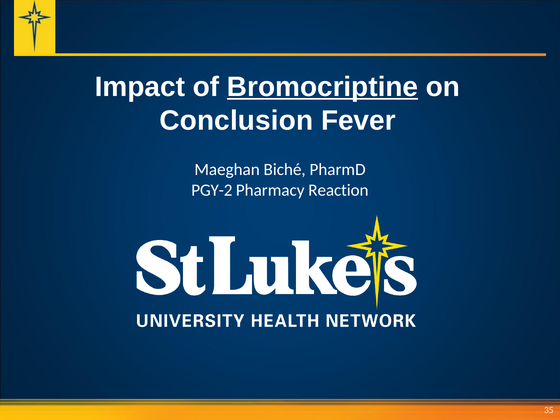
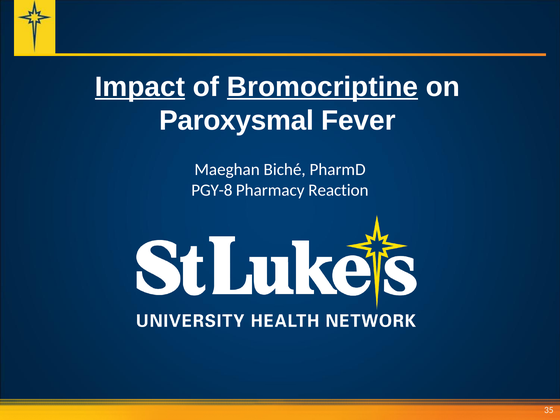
Impact underline: none -> present (140, 87)
Conclusion: Conclusion -> Paroxysmal (236, 120)
PGY-2: PGY-2 -> PGY-8 (212, 190)
